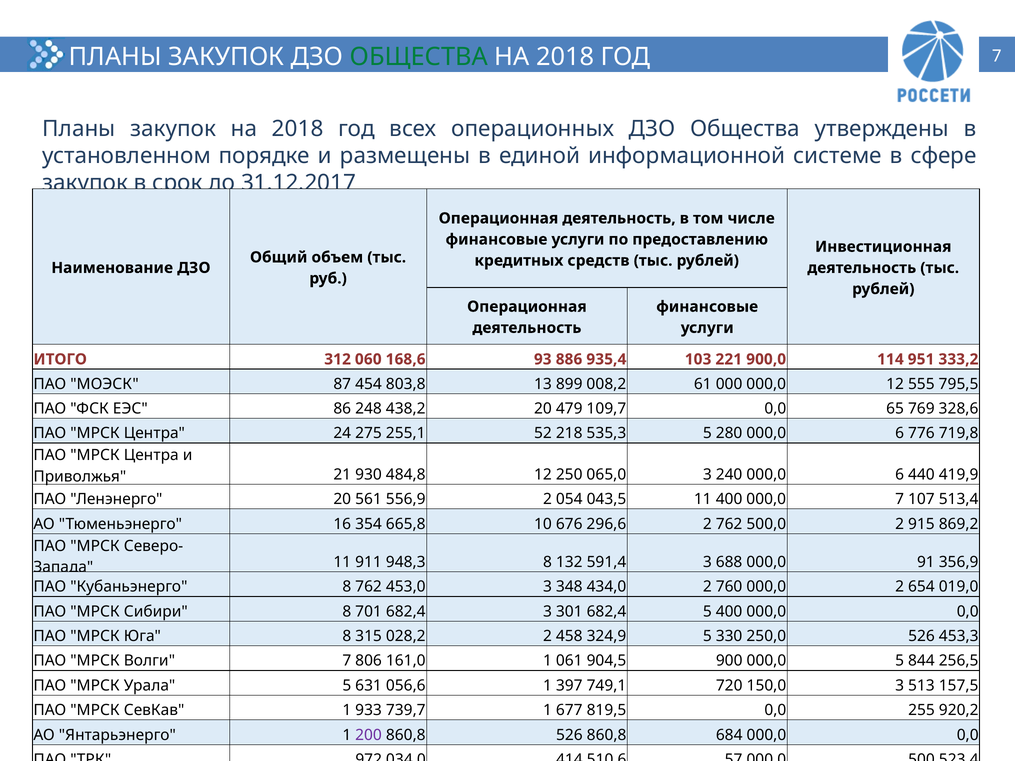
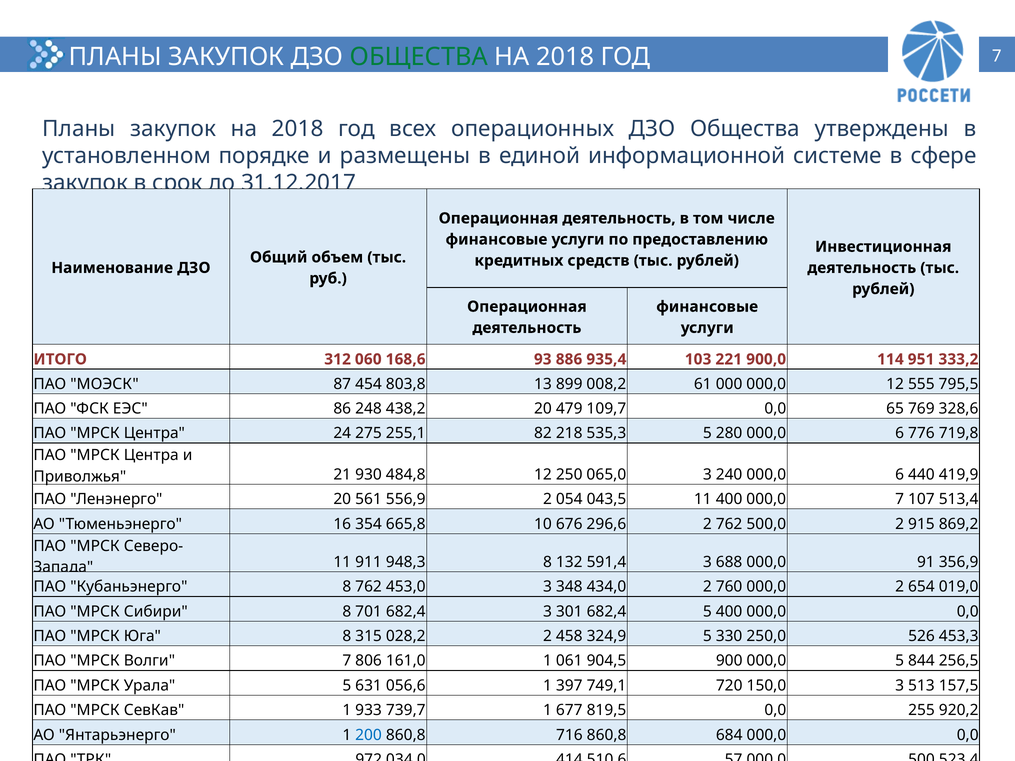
52: 52 -> 82 (543, 433)
200 colour: purple -> blue (369, 735)
860,8 526: 526 -> 716 (569, 735)
